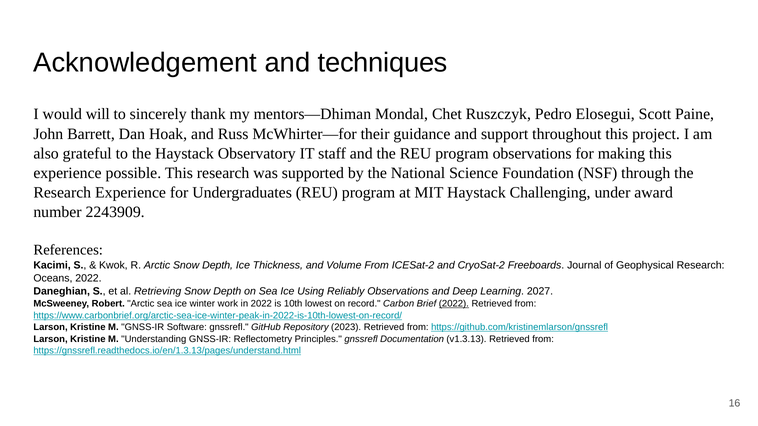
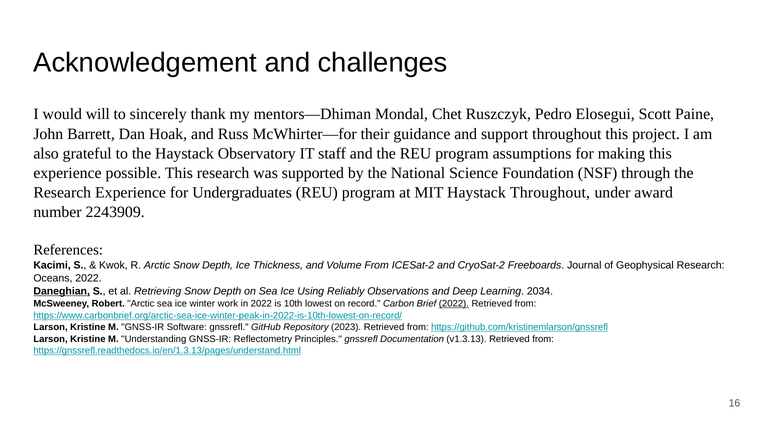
techniques: techniques -> challenges (383, 63)
program observations: observations -> assumptions (532, 154)
Haystack Challenging: Challenging -> Throughout (550, 193)
Daneghian underline: none -> present (62, 292)
2027: 2027 -> 2034 (540, 292)
